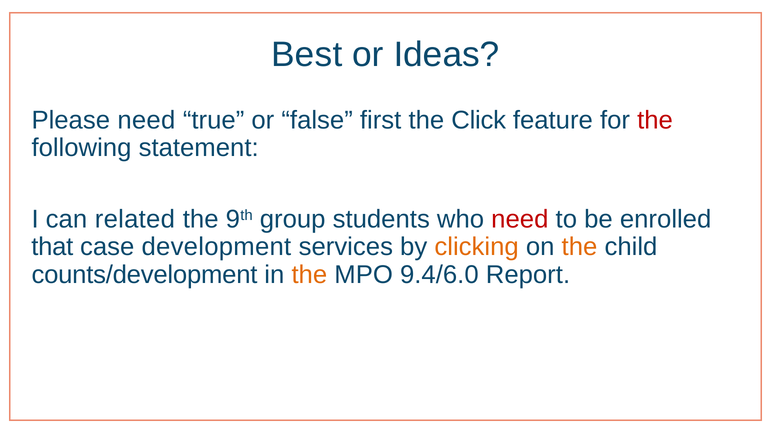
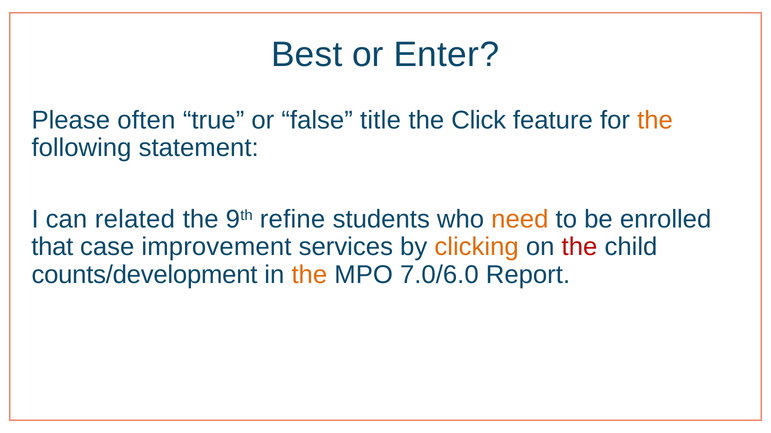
Ideas: Ideas -> Enter (446, 55)
Please need: need -> often (146, 120)
first: first -> title (381, 120)
the colour: red -> orange (655, 120)
group: group -> refine (293, 220)
need colour: red -> orange (520, 220)
development: development -> improvement (216, 247)
the colour: orange -> red (579, 247)
9.4/6.0: 9.4/6.0 -> 7.0/6.0 (439, 275)
